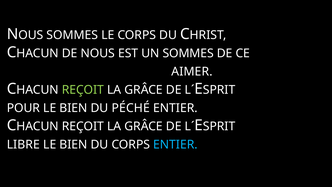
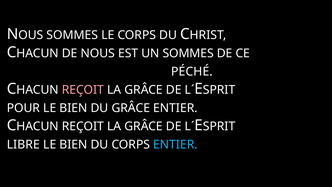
AIMER: AIMER -> PÉCHÉ (192, 71)
REÇOIT colour: light green -> pink (83, 90)
DU PÉCHÉ: PÉCHÉ -> GRÂCE (131, 108)
